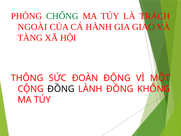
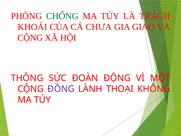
NGOÀI: NGOÀI -> KHOÁI (32, 27)
HÀNH: HÀNH -> CHƯA (99, 27)
TÀNG: TÀNG -> CỘNG (30, 38)
ĐỒNG colour: black -> purple (61, 89)
LÀNH ĐỒNG: ĐỒNG -> THOẠI (120, 89)
